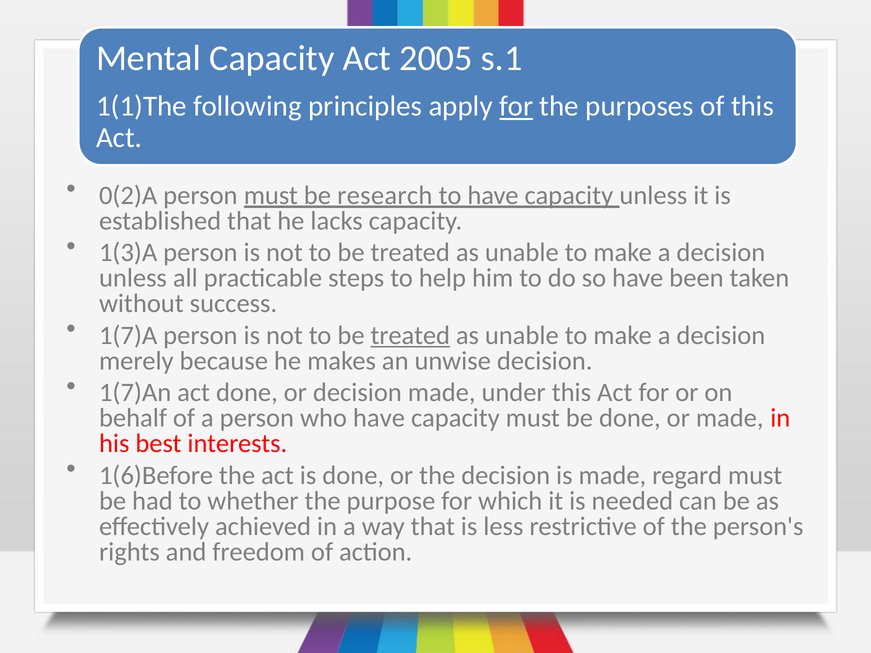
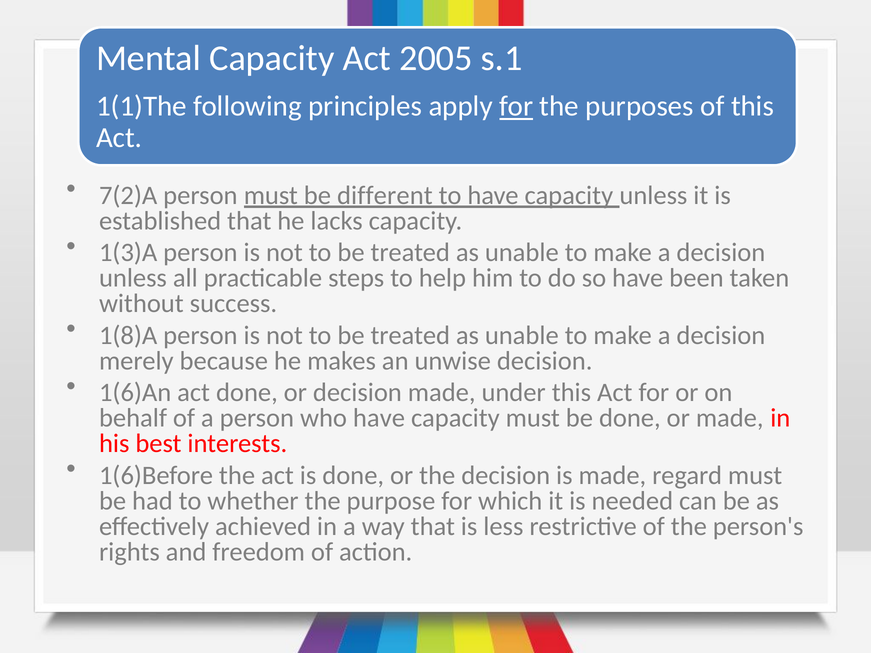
0(2)A: 0(2)A -> 7(2)A (128, 195)
research: research -> different (385, 195)
1(7)A: 1(7)A -> 1(8)A (128, 335)
treated underline: present -> none (410, 335)
1(7)An: 1(7)An -> 1(6)An (135, 393)
